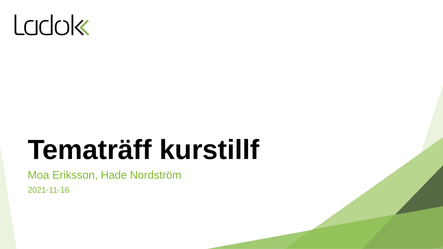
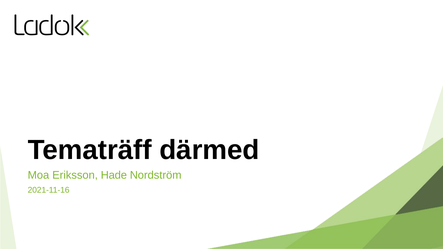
kurstillf: kurstillf -> därmed (209, 150)
